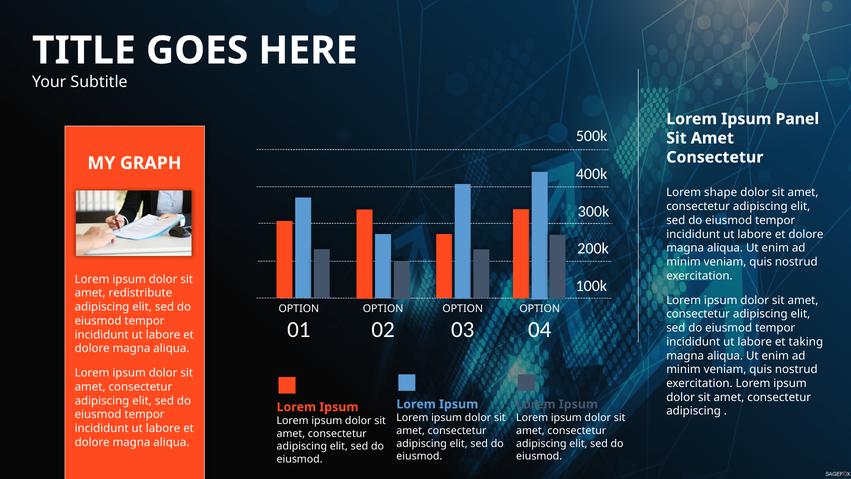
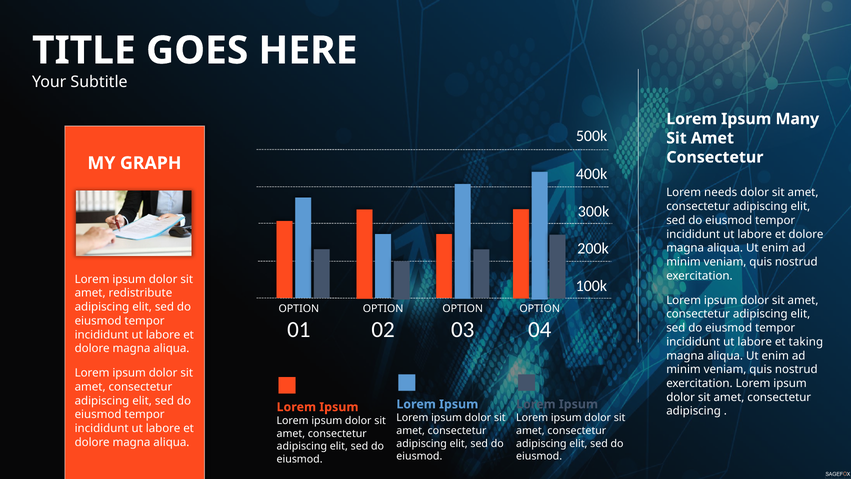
Panel: Panel -> Many (797, 119)
shape: shape -> needs (721, 193)
